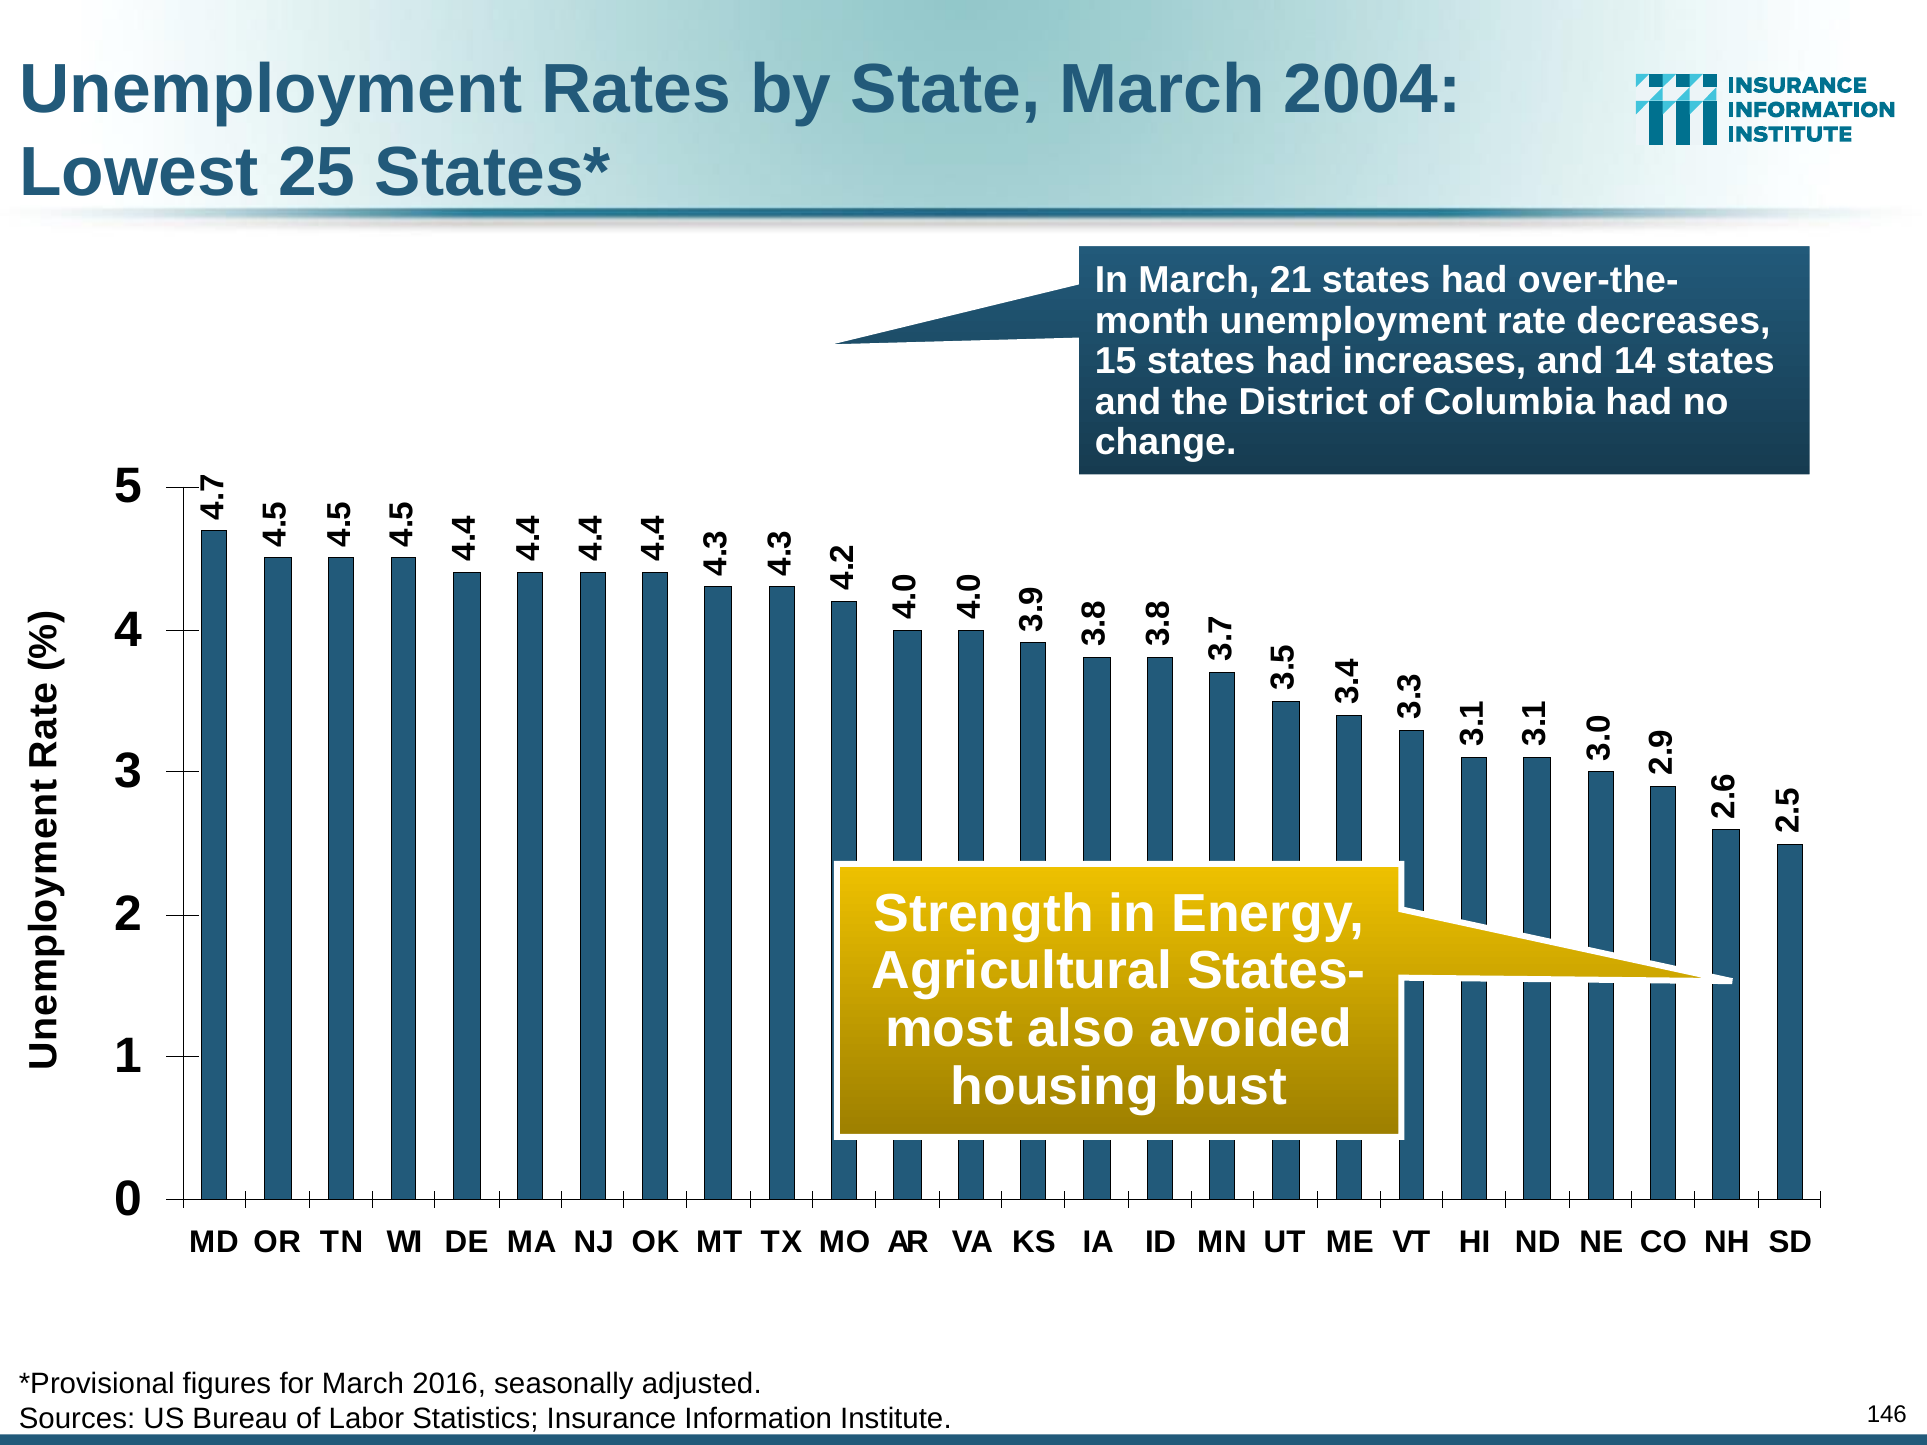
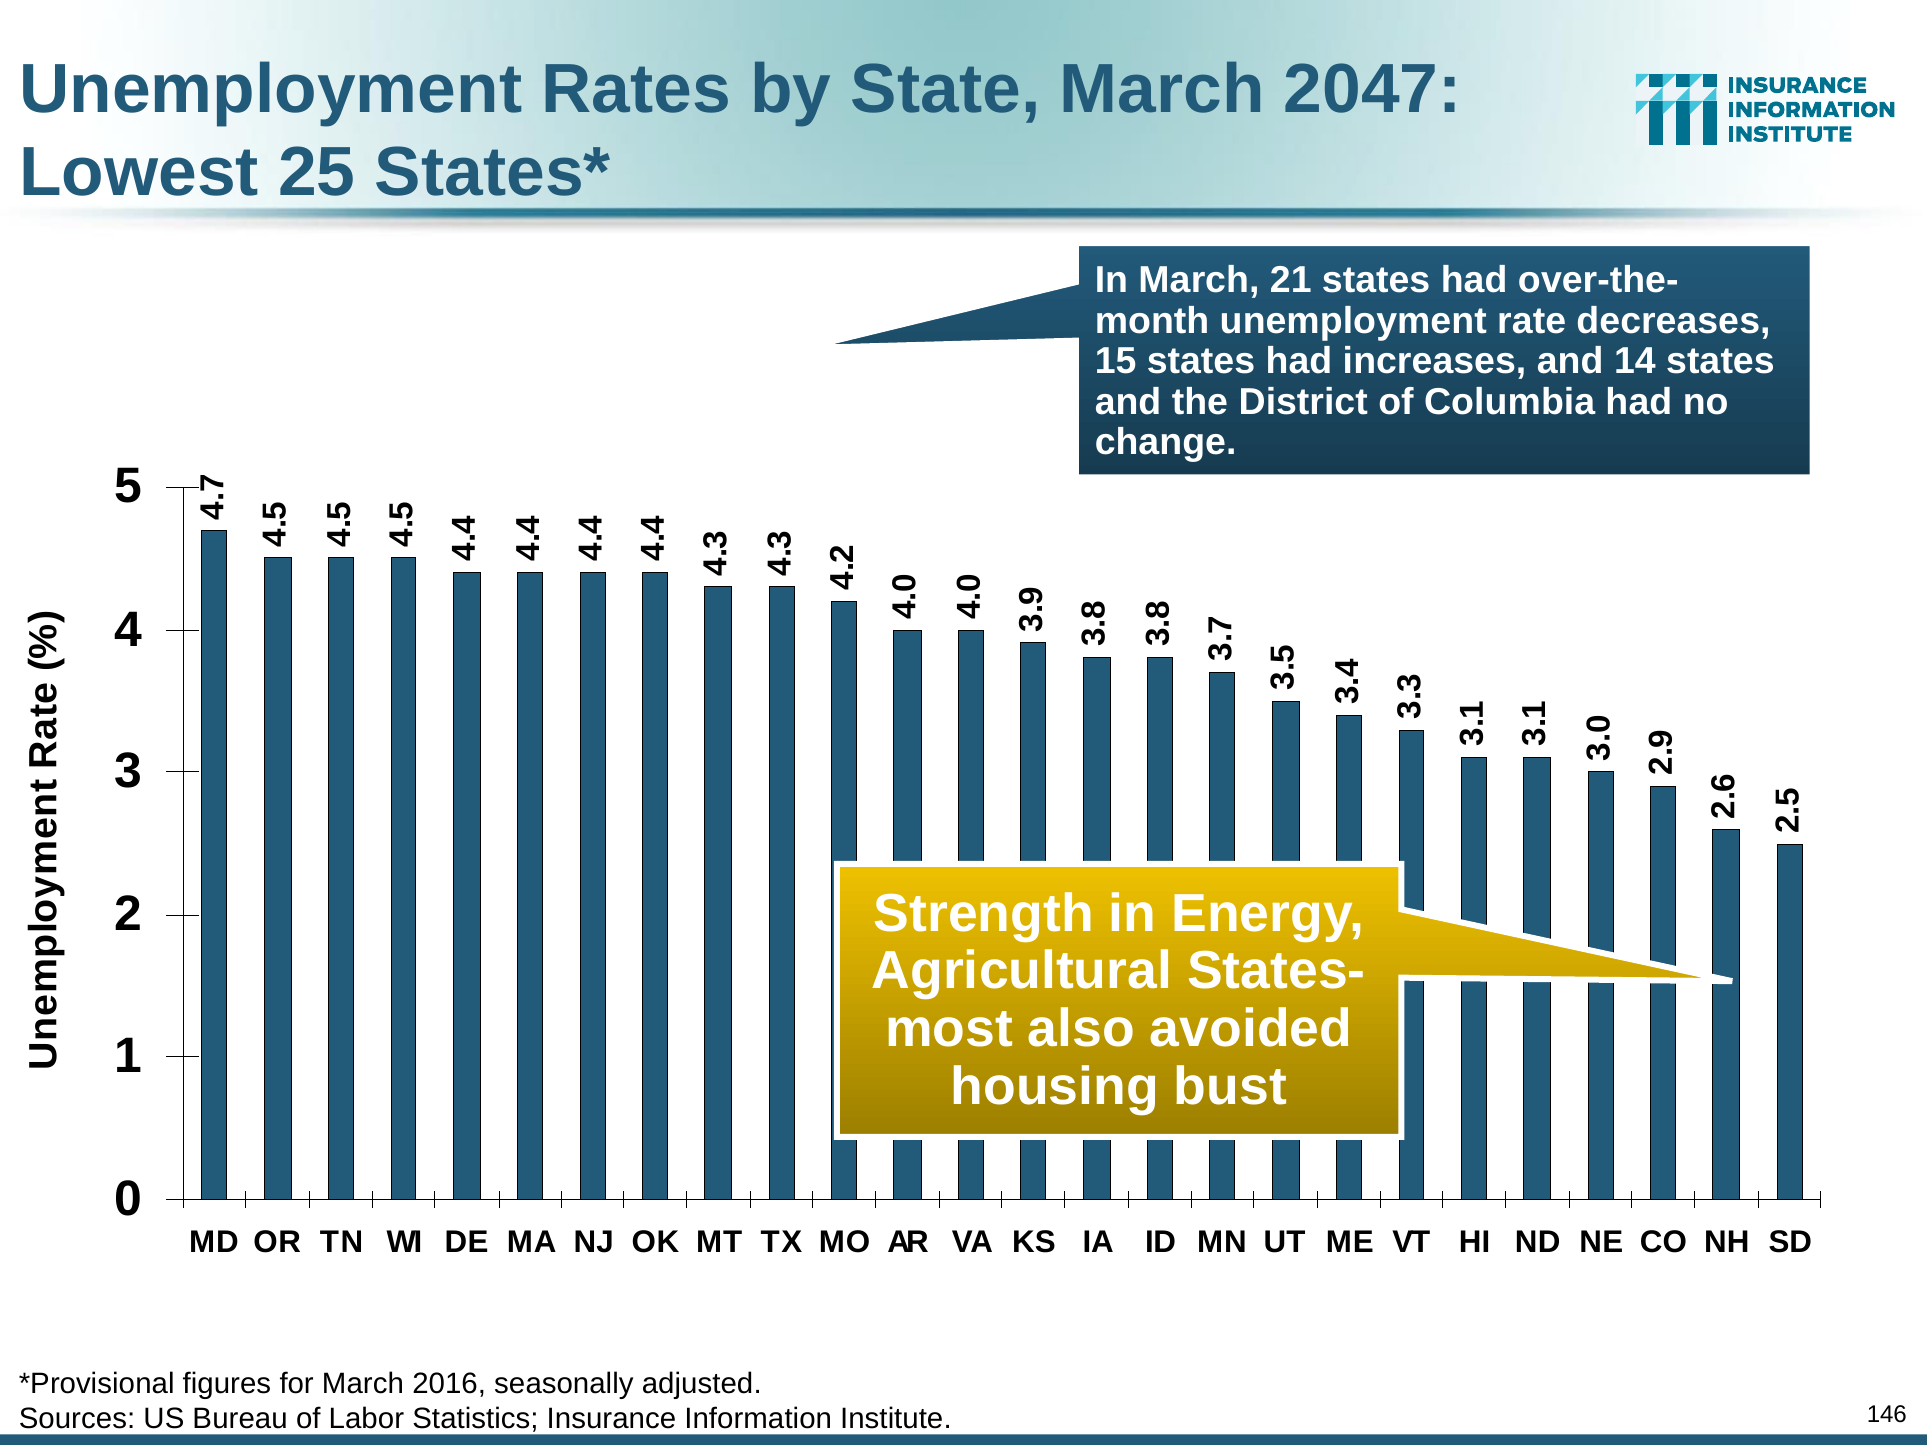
2004: 2004 -> 2047 (1373, 89)
